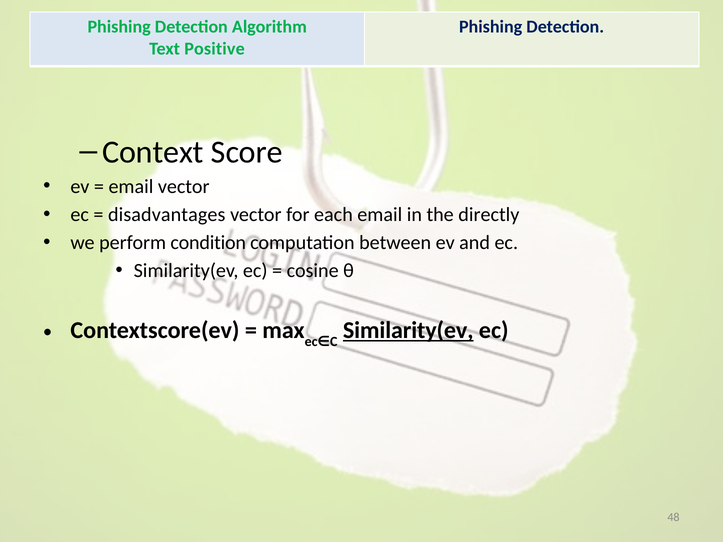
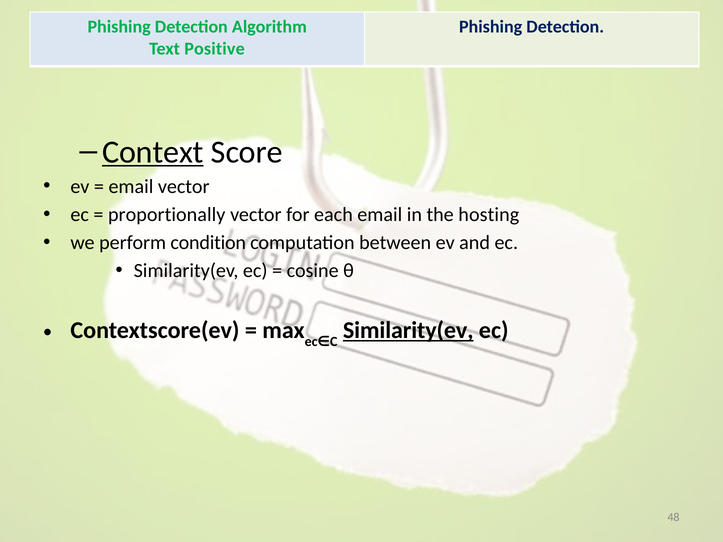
Context underline: none -> present (153, 152)
disadvantages: disadvantages -> proportionally (167, 215)
directly: directly -> hosting (489, 215)
